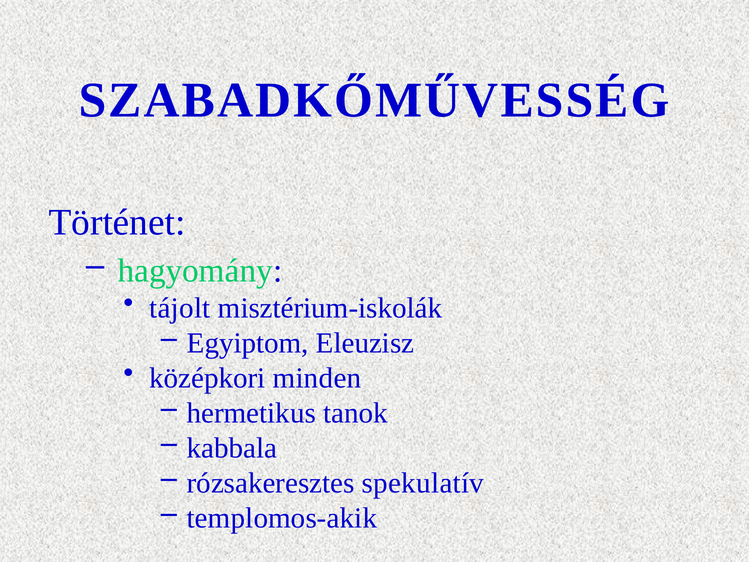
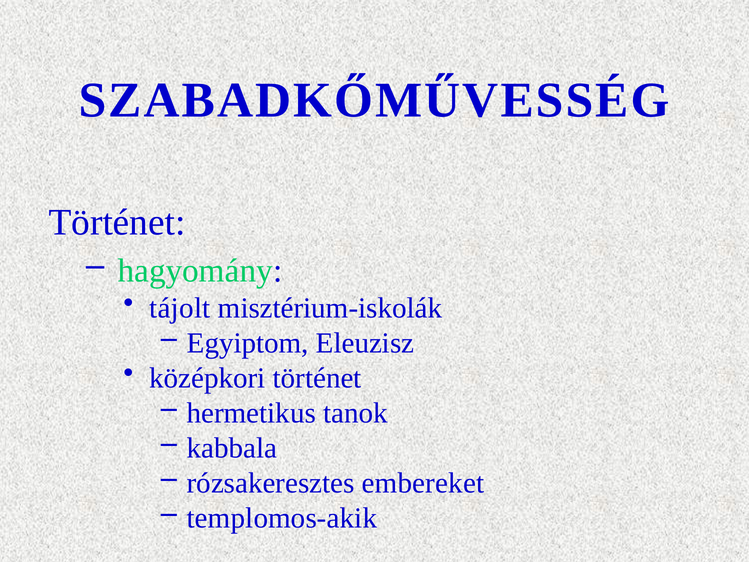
középkori minden: minden -> történet (317, 378)
spekulatív: spekulatív -> embereket (423, 483)
